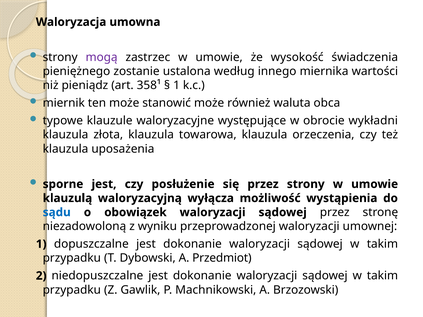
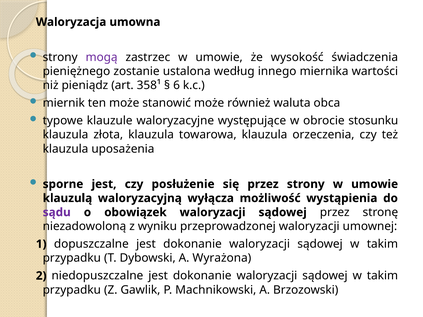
1: 1 -> 6 (177, 85)
wykładni: wykładni -> stosunku (373, 121)
sądu colour: blue -> purple (57, 212)
Przedmiot: Przedmiot -> Wyrażona (222, 258)
